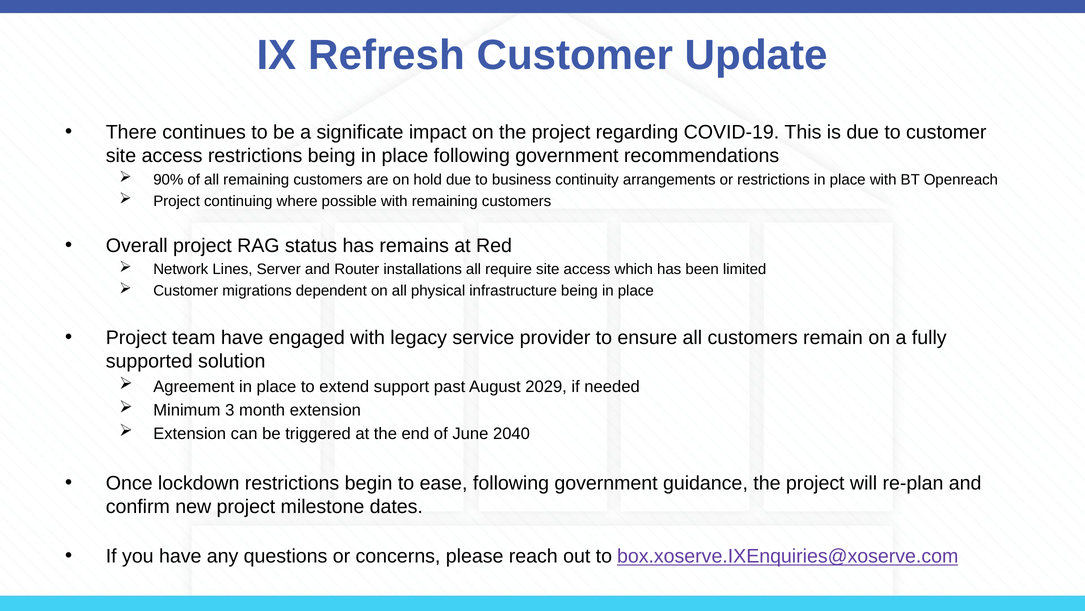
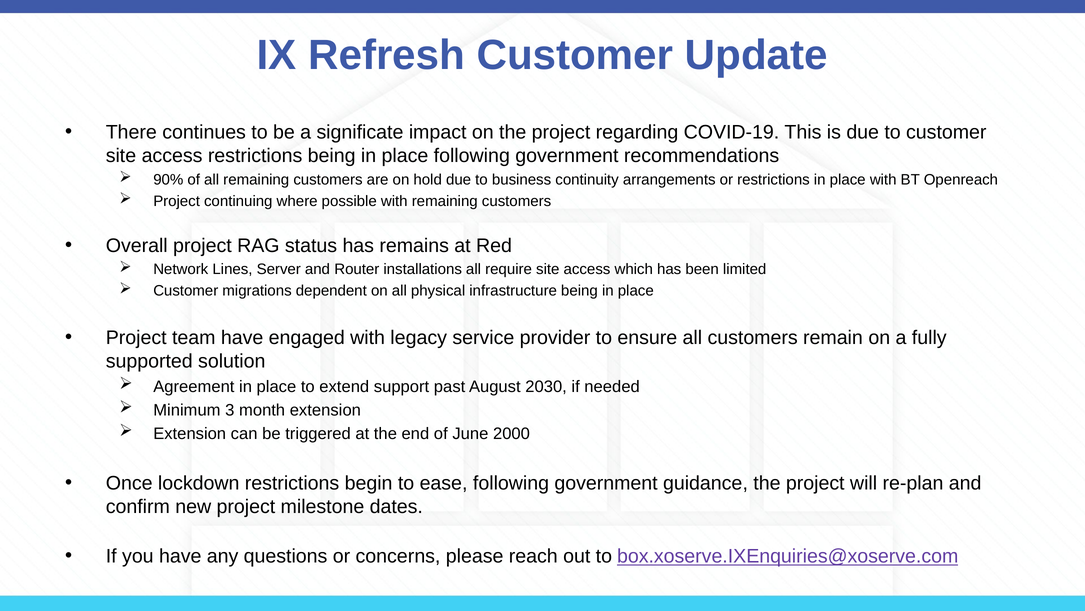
2029: 2029 -> 2030 (546, 386)
2040: 2040 -> 2000 (511, 433)
